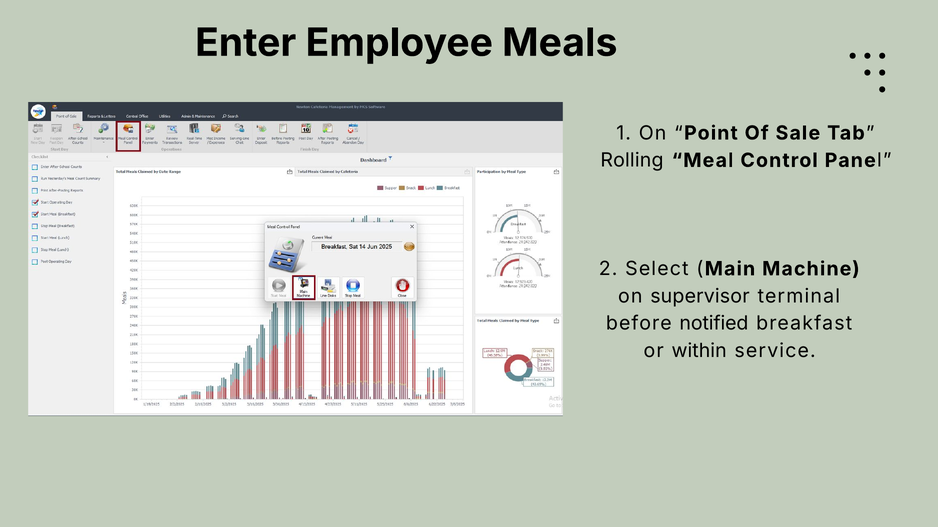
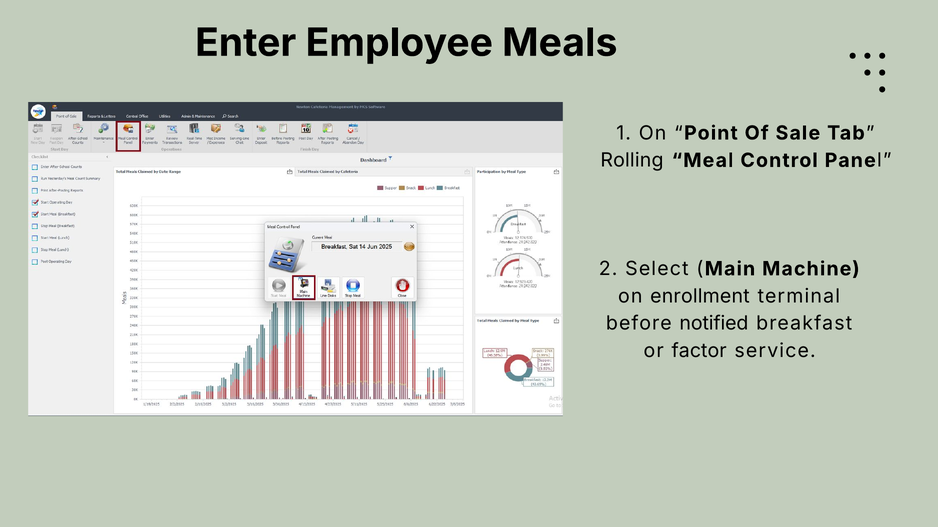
supervisor: supervisor -> enrollment (700, 297)
within: within -> factor (699, 351)
